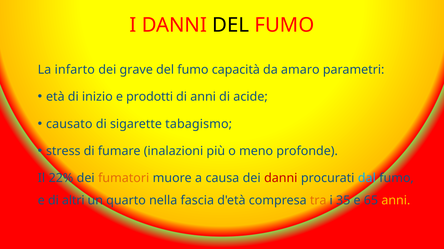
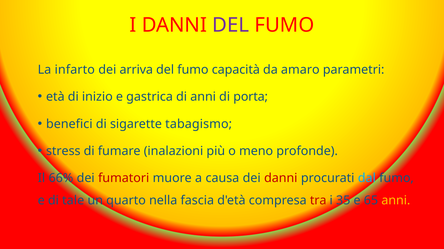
DEL colour: black -> purple (231, 25)
grave: grave -> arriva (136, 70)
prodotti: prodotti -> gastrica (150, 97)
acide: acide -> porta (251, 97)
causato: causato -> benefici (69, 124)
22%: 22% -> 66% (61, 179)
fumatori colour: orange -> red (124, 179)
altri: altri -> tale (73, 201)
tra colour: orange -> red (318, 201)
